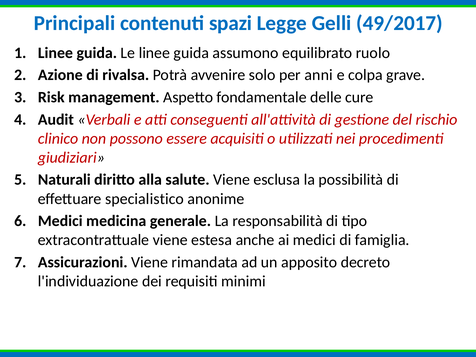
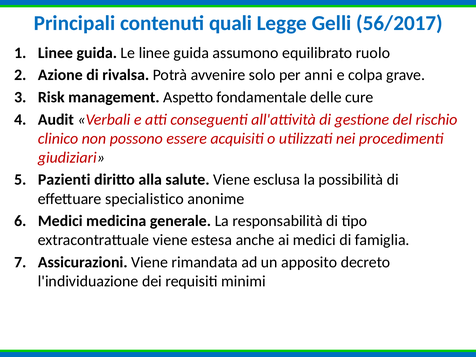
spazi: spazi -> quali (231, 23)
49/2017: 49/2017 -> 56/2017 (400, 23)
Naturali: Naturali -> Pazienti (64, 180)
